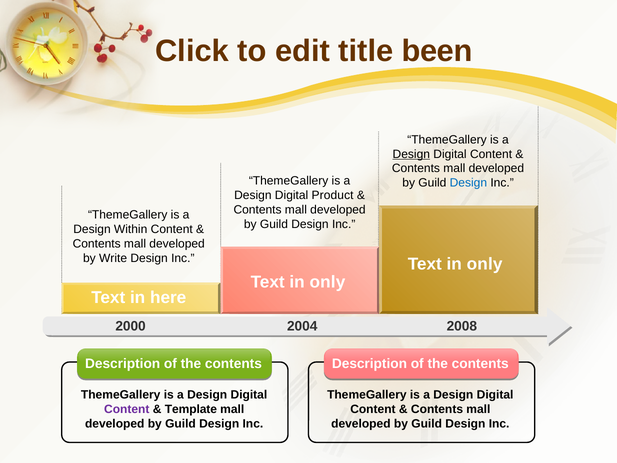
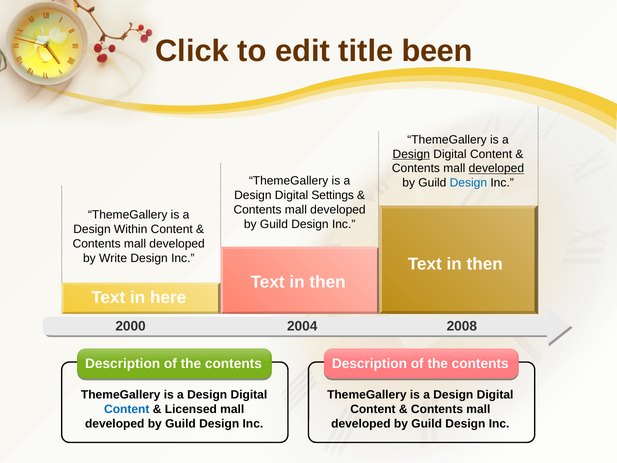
developed underline: none -> present (496, 168)
Product: Product -> Settings (333, 195)
only: only -> then (485, 264)
only: only -> then (328, 282)
Content colour: purple -> blue (127, 409)
Template: Template -> Licensed (191, 409)
